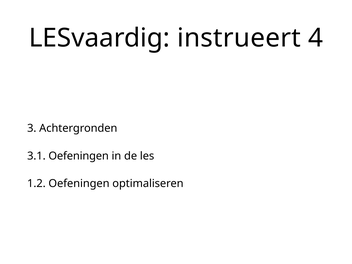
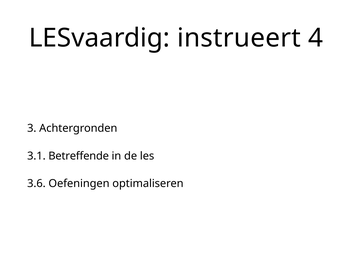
3.1 Oefeningen: Oefeningen -> Betreffende (79, 156)
1.2: 1.2 -> 3.6 (36, 184)
